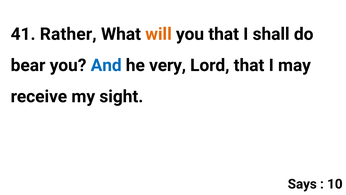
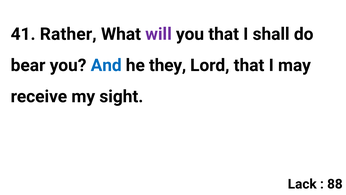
will colour: orange -> purple (158, 34)
very: very -> they (168, 65)
Says: Says -> Lack (302, 184)
10: 10 -> 88 (335, 184)
